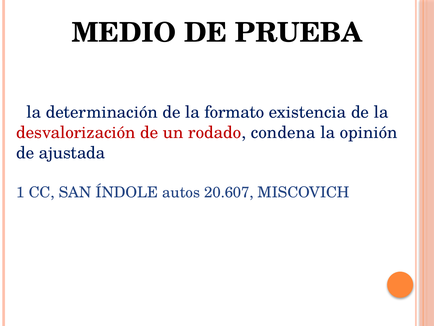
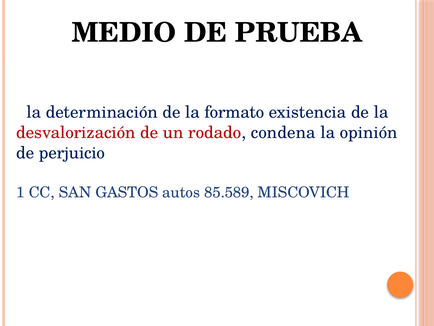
ajustada: ajustada -> perjuicio (72, 153)
ÍNDOLE: ÍNDOLE -> GASTOS (127, 192)
20.607: 20.607 -> 85.589 (229, 192)
